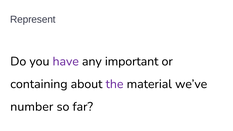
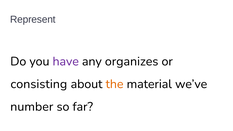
important: important -> organizes (132, 61)
containing: containing -> consisting (39, 84)
the colour: purple -> orange (115, 84)
